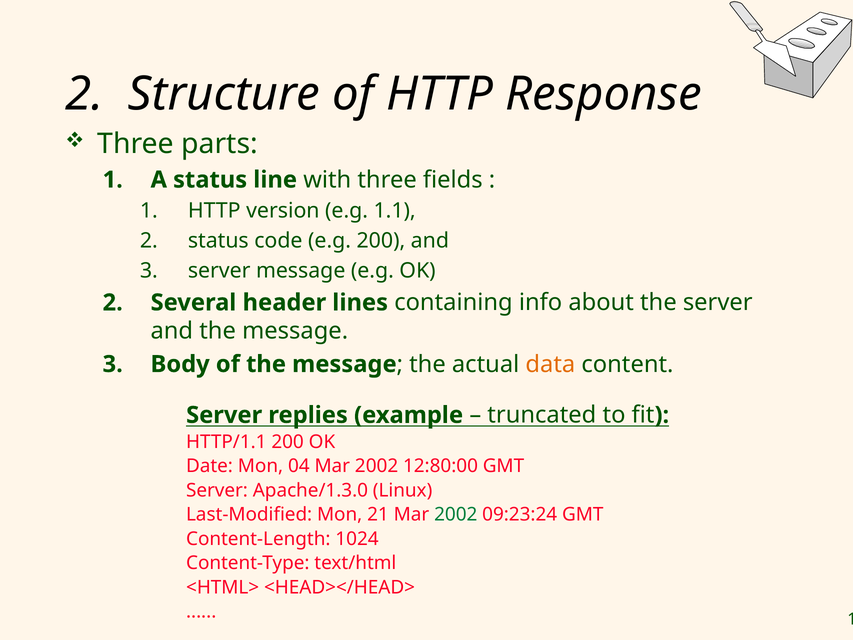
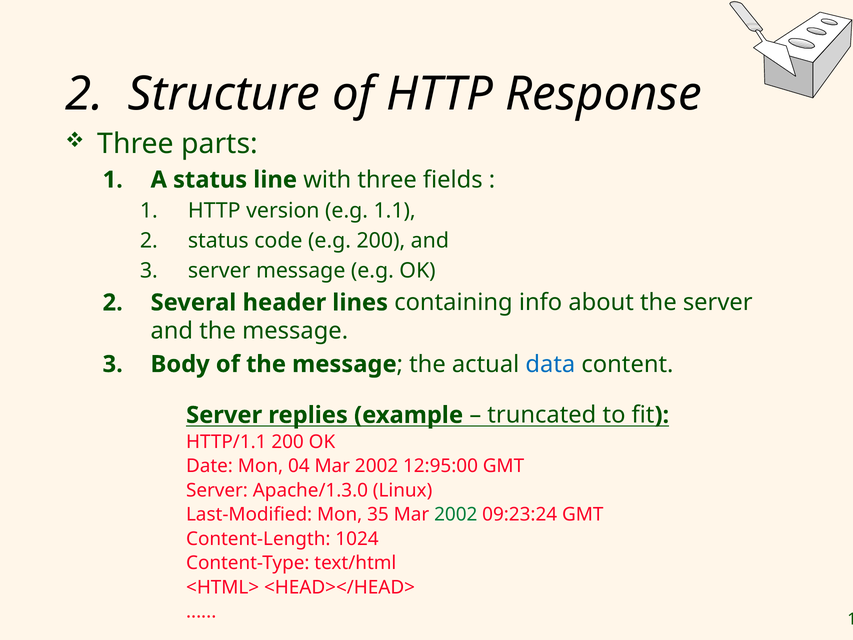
data colour: orange -> blue (550, 364)
12:80:00: 12:80:00 -> 12:95:00 (440, 466)
21: 21 -> 35 (378, 514)
